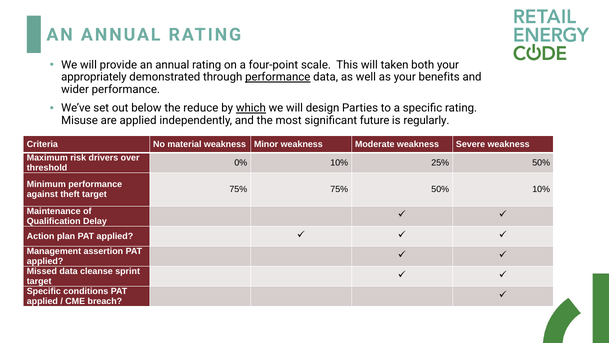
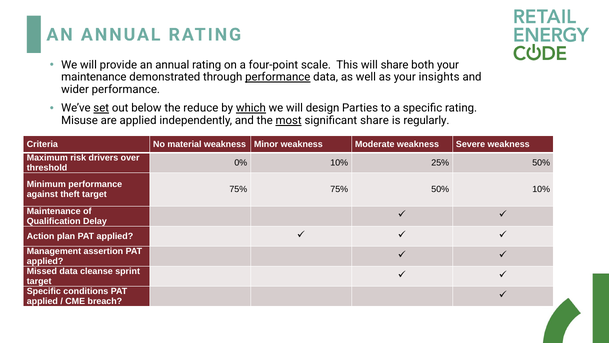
will taken: taken -> share (395, 65)
appropriately: appropriately -> maintenance (94, 77)
benefits: benefits -> insights (439, 77)
set underline: none -> present (101, 108)
most underline: none -> present (289, 120)
significant future: future -> share (375, 120)
